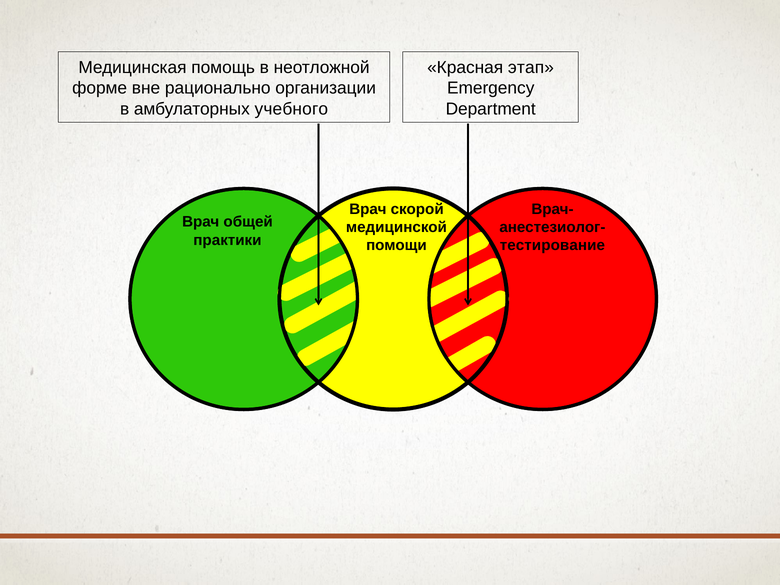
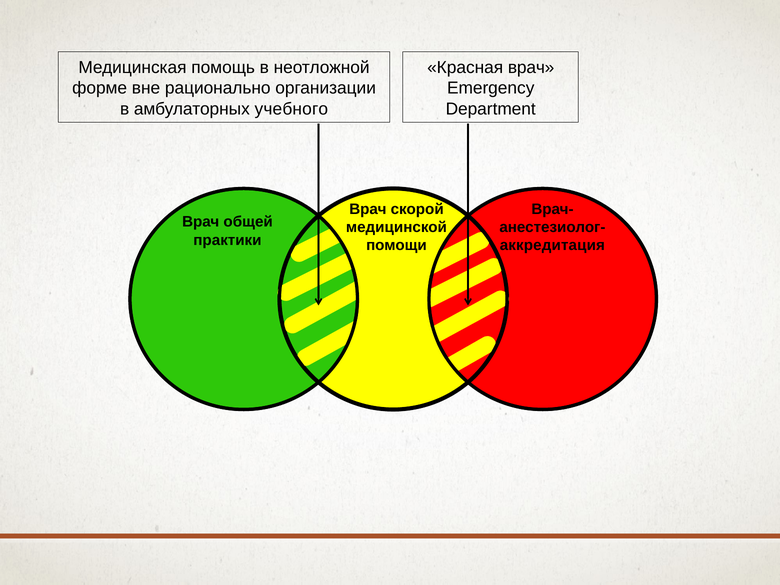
Красная этап: этап -> врач (531, 67)
тестирование: тестирование -> аккредитация (552, 245)
